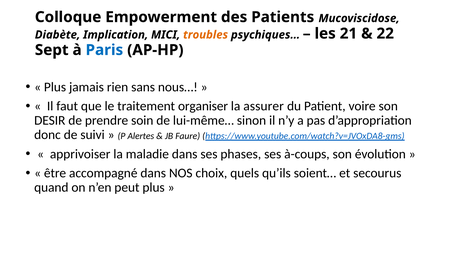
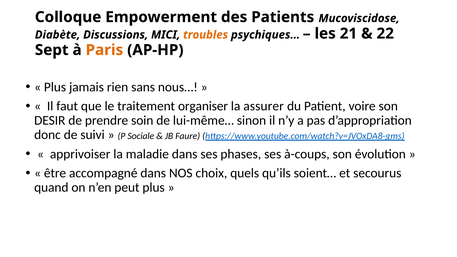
Implication: Implication -> Discussions (116, 35)
Paris colour: blue -> orange (104, 50)
Alertes: Alertes -> Sociale (141, 136)
